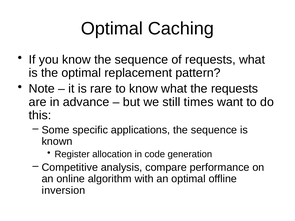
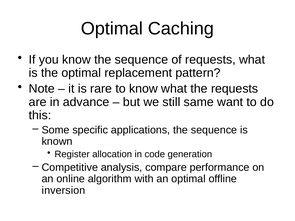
times: times -> same (199, 102)
